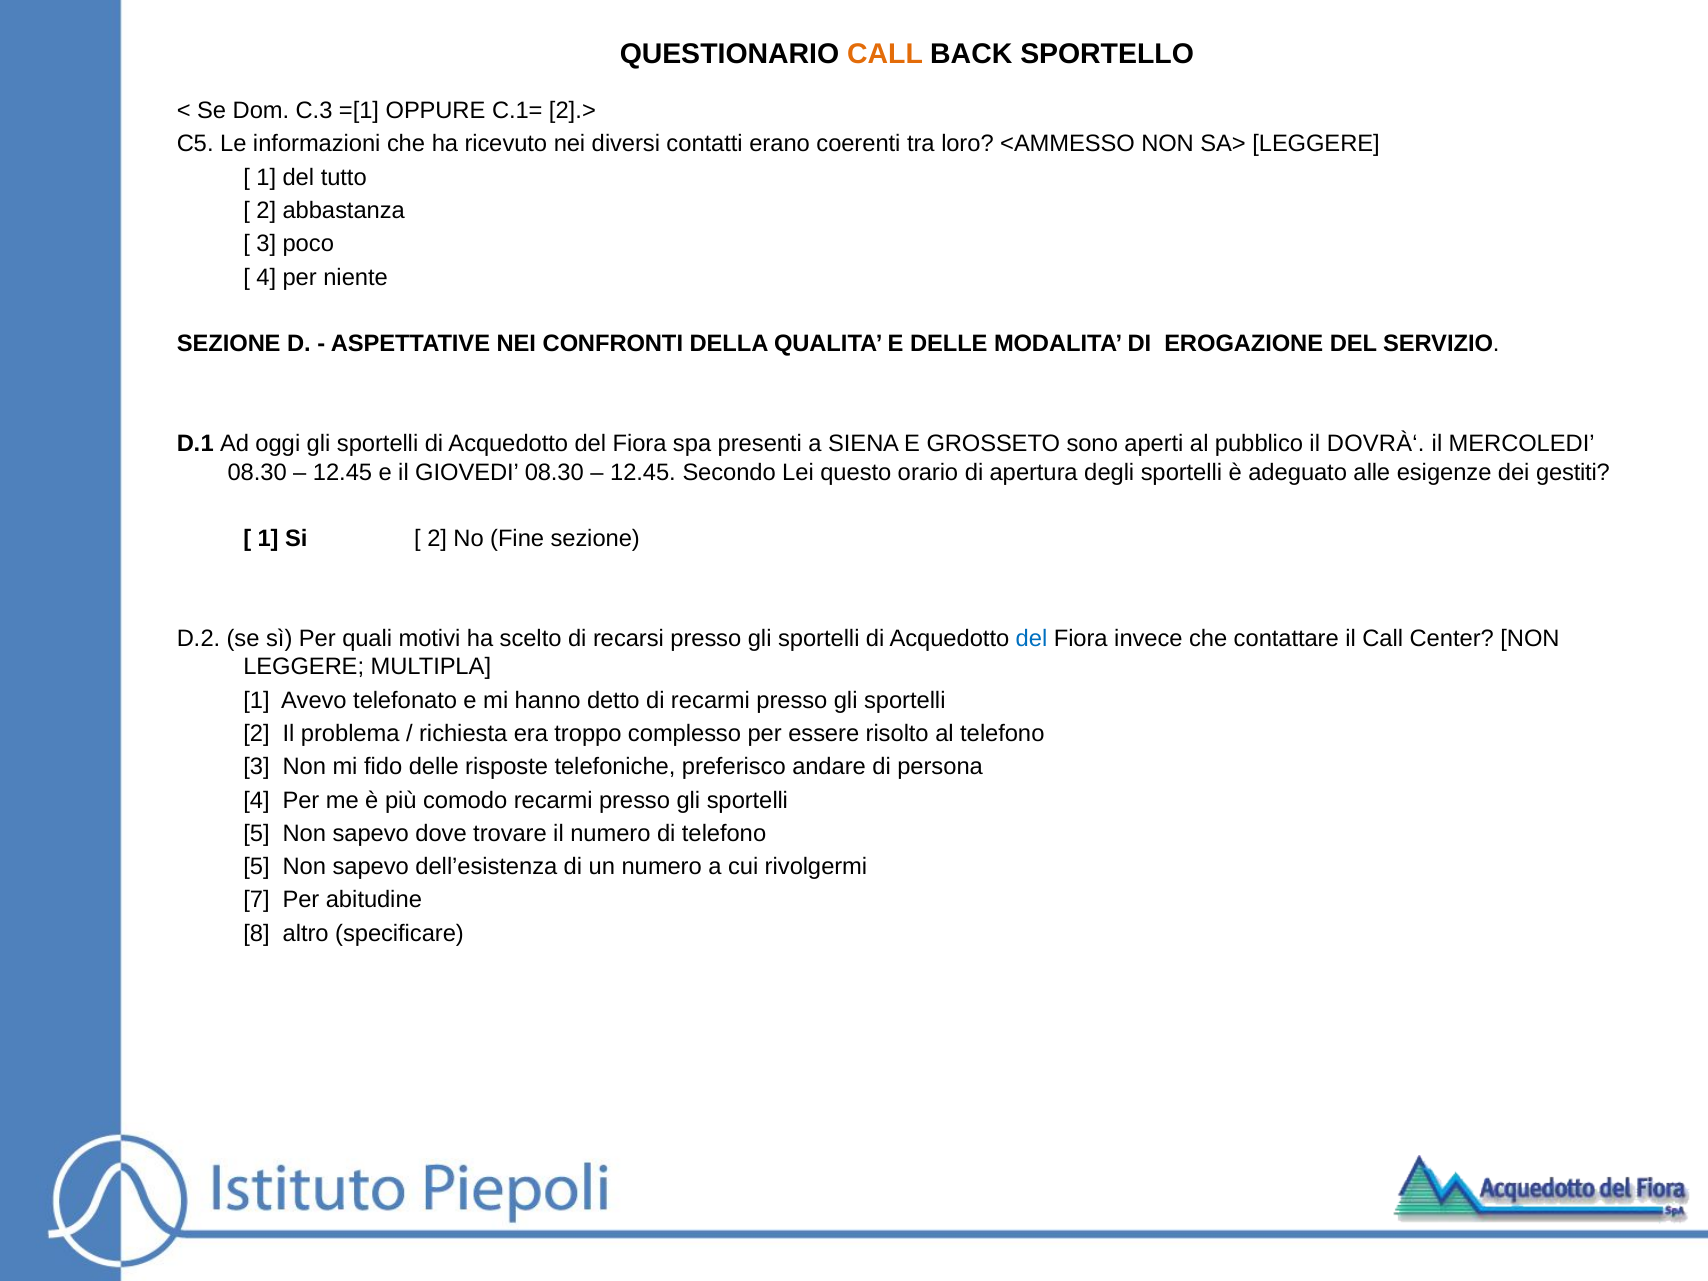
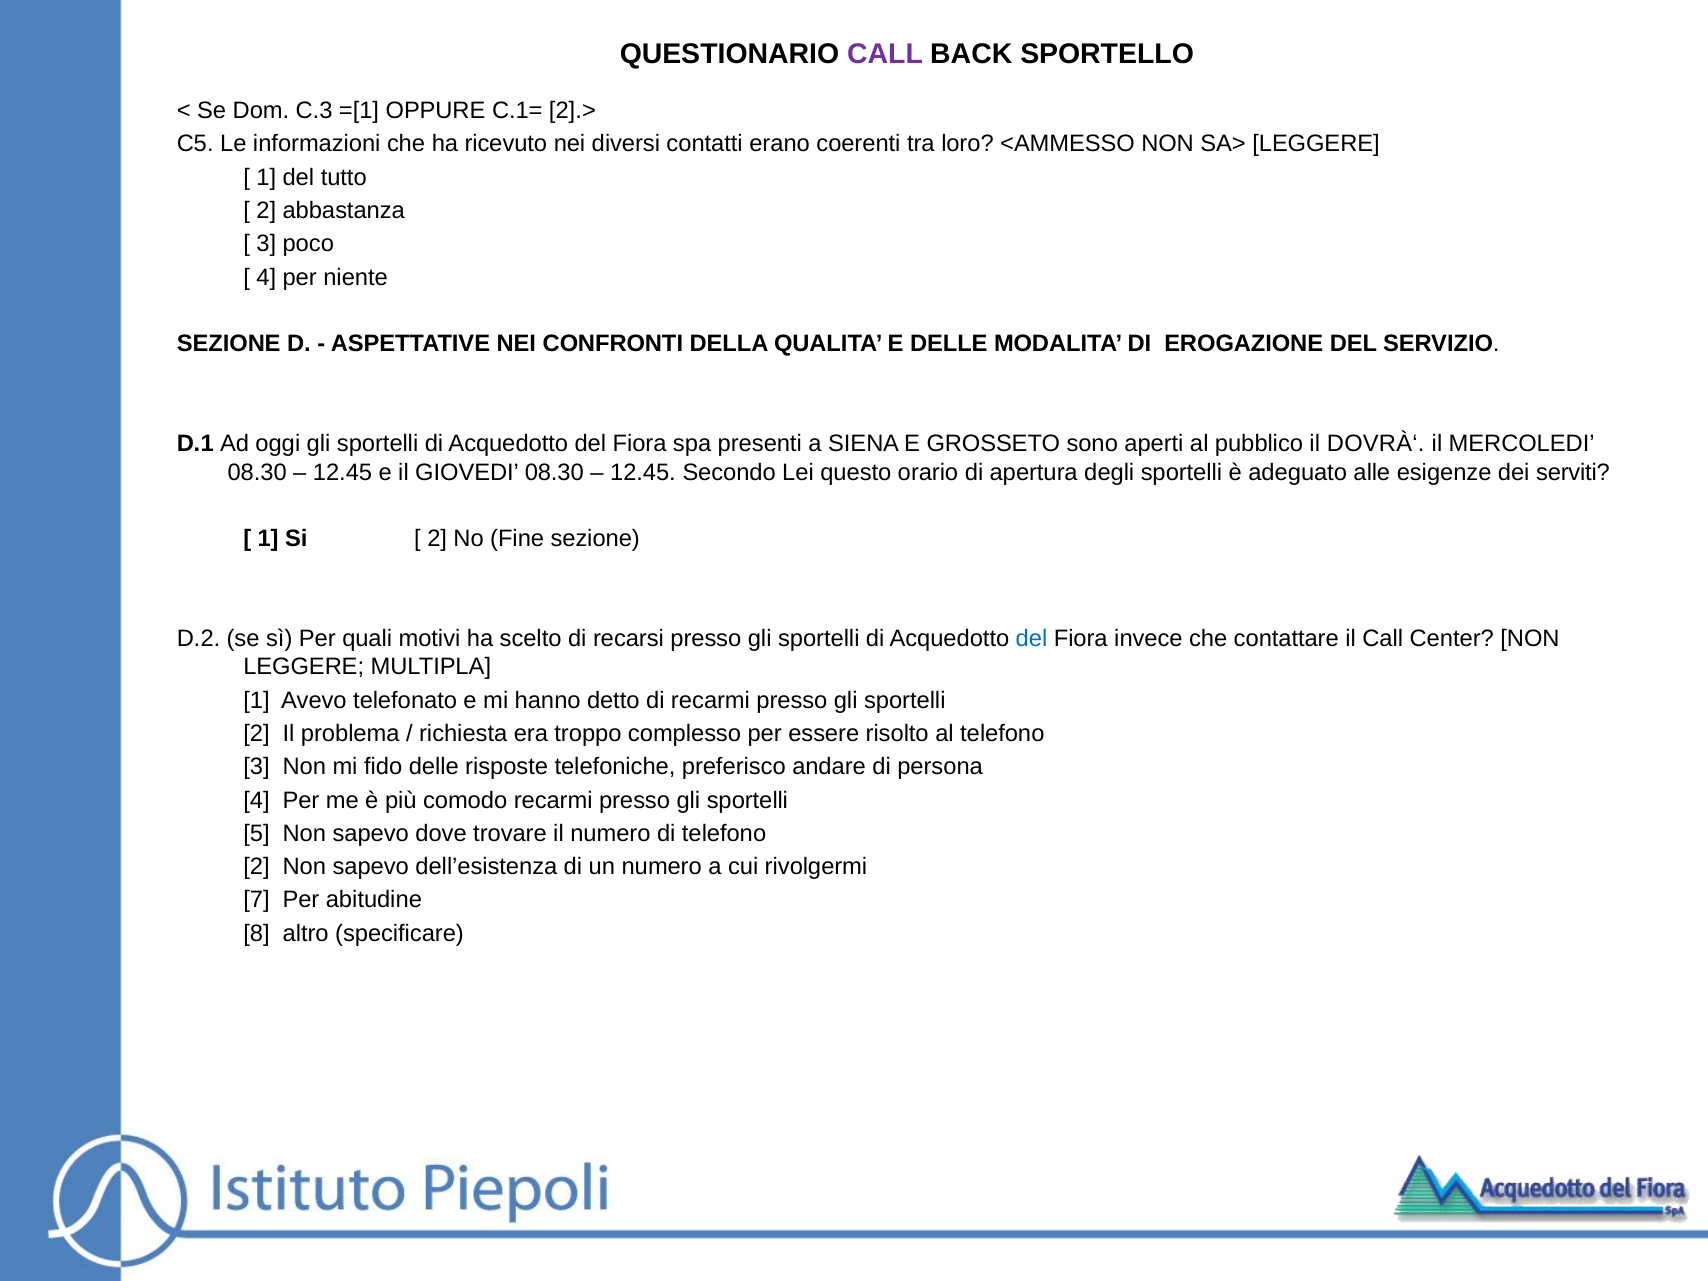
CALL colour: orange -> purple (885, 54)
gestiti: gestiti -> serviti (1573, 472)
5: 5 -> 2 (256, 867)
